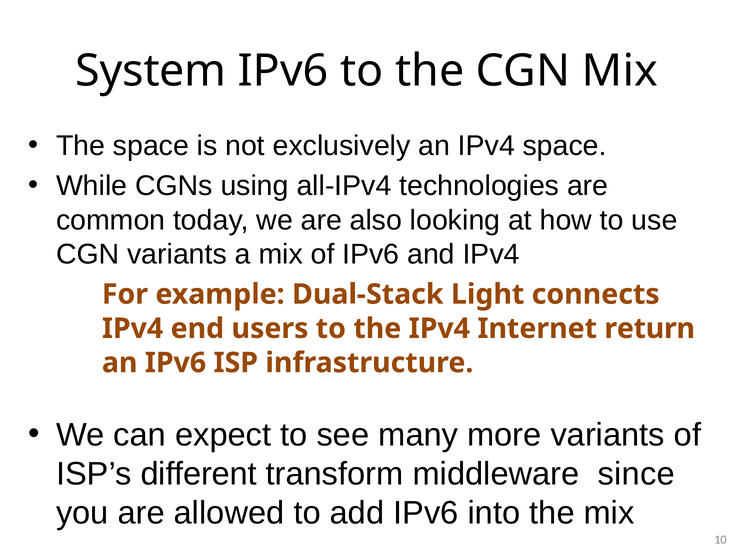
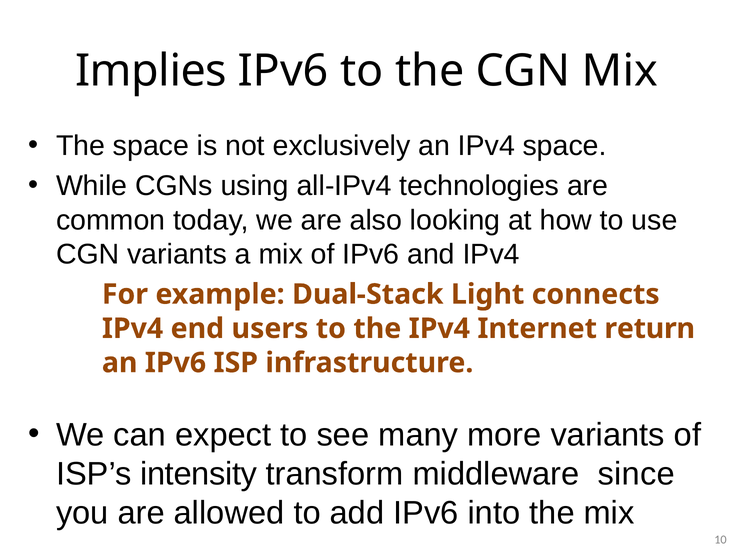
System: System -> Implies (151, 71)
different: different -> intensity (199, 474)
